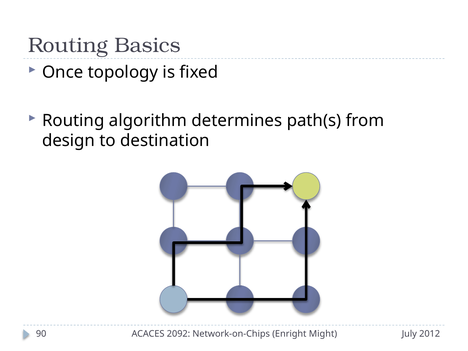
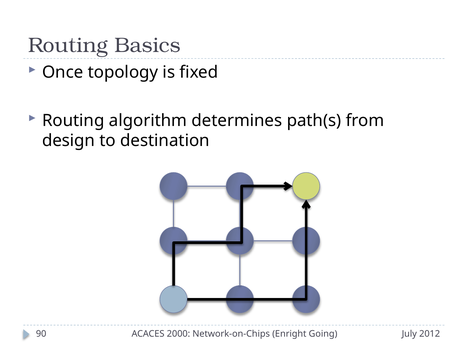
2092: 2092 -> 2000 (178, 334)
Might: Might -> Going (323, 334)
